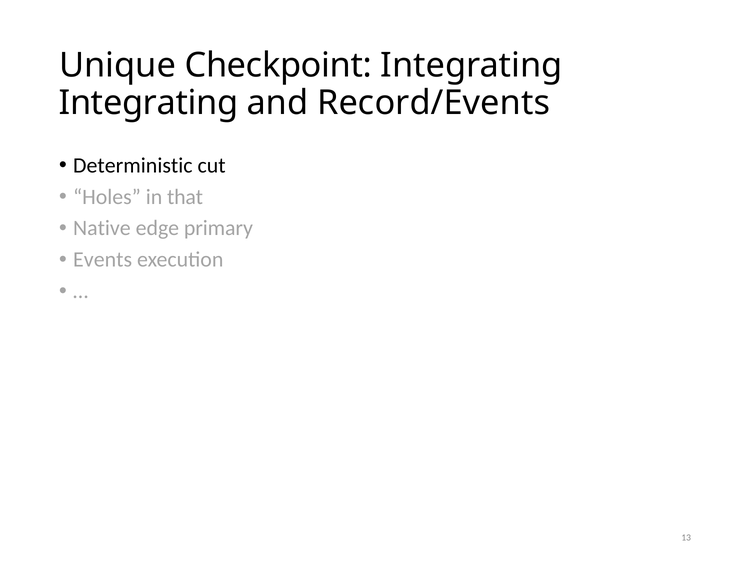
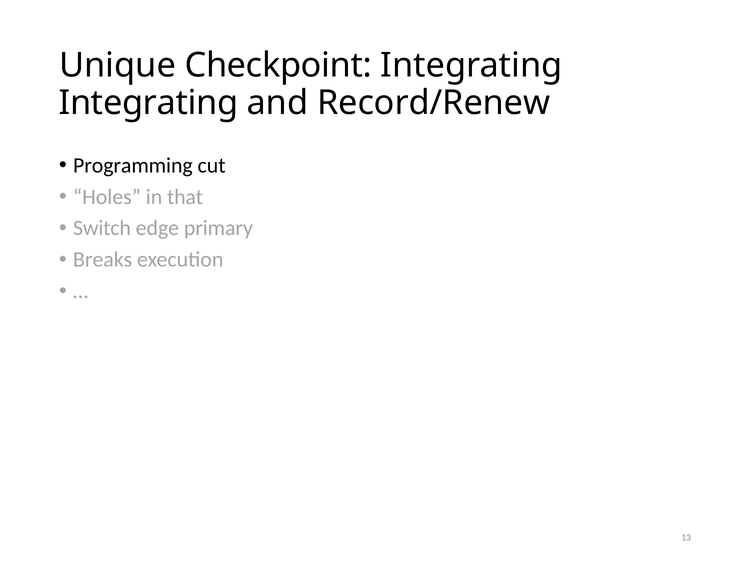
Record/Events: Record/Events -> Record/Renew (434, 103)
Deterministic: Deterministic -> Programming (133, 165)
Native: Native -> Switch (102, 228)
Events: Events -> Breaks (103, 260)
